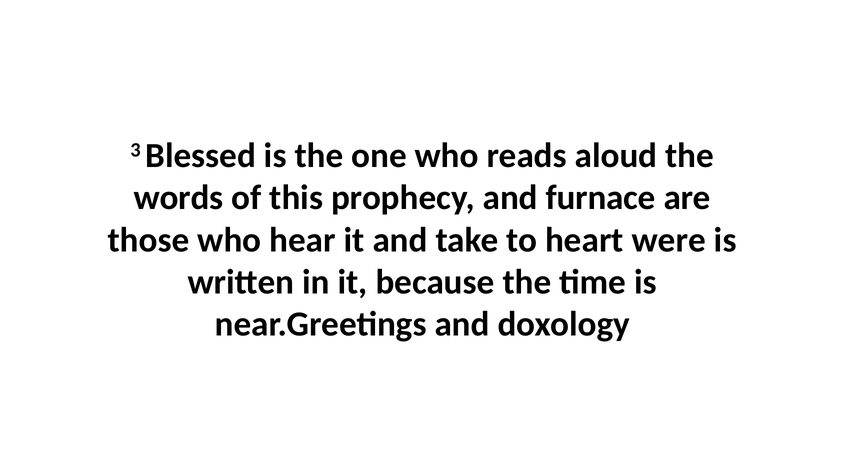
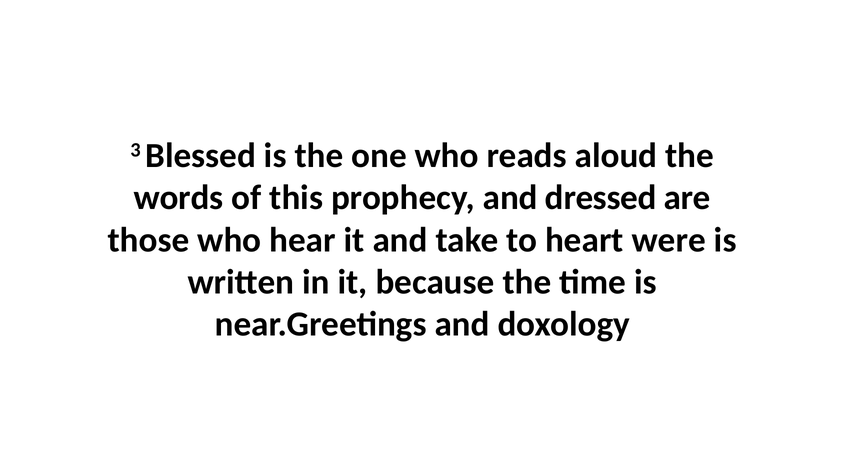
furnace: furnace -> dressed (601, 198)
